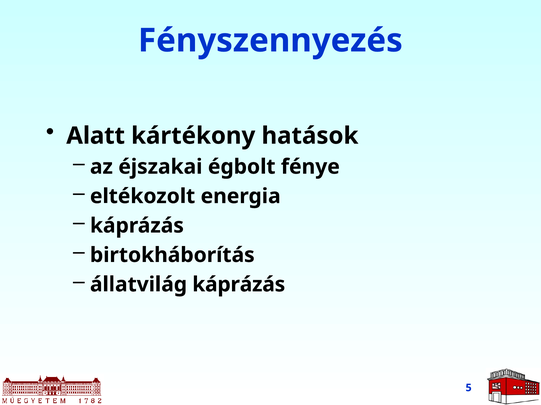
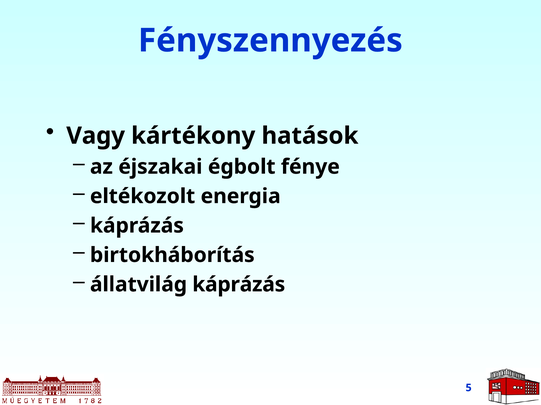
Alatt: Alatt -> Vagy (96, 136)
